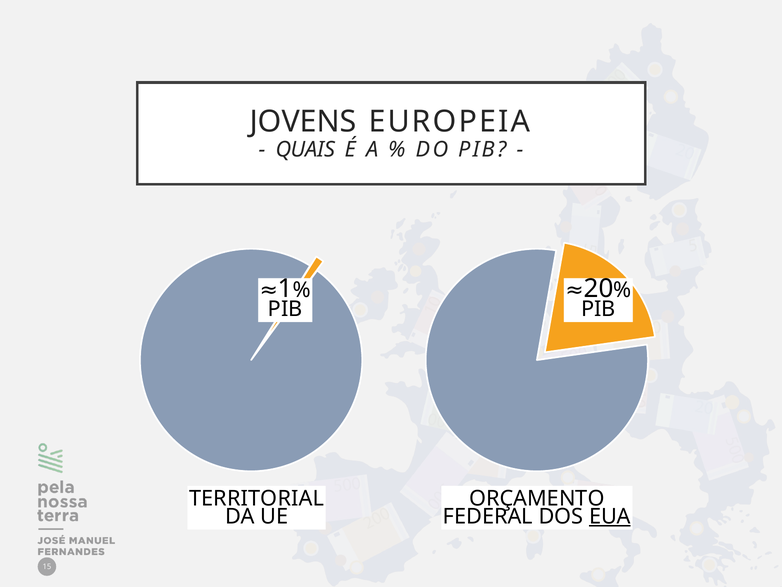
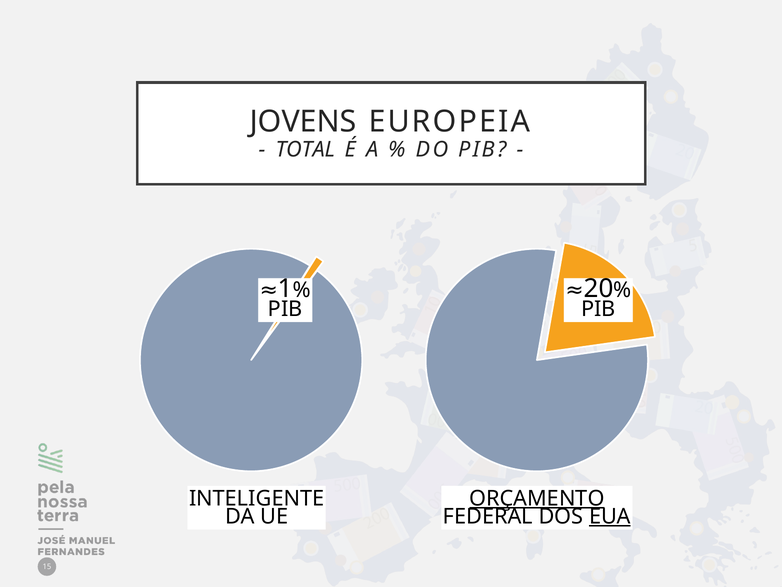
QUAIS: QUAIS -> TOTAL (305, 150)
TERRITORIAL: TERRITORIAL -> INTELIGENTE (257, 498)
ORÇAMENTO underline: none -> present (537, 498)
